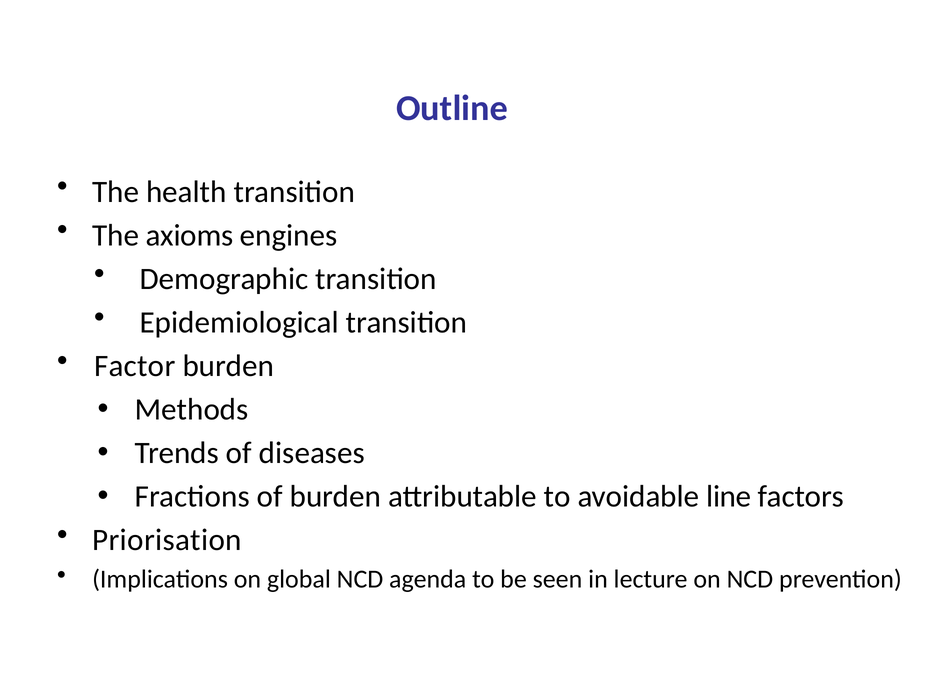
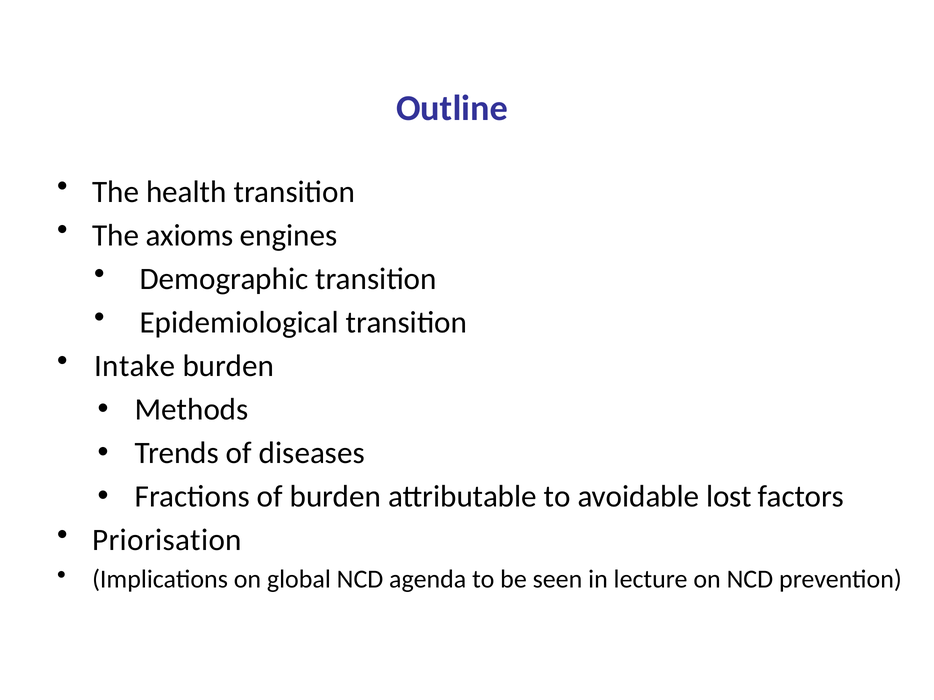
Factor: Factor -> Intake (135, 366)
line: line -> lost (729, 497)
